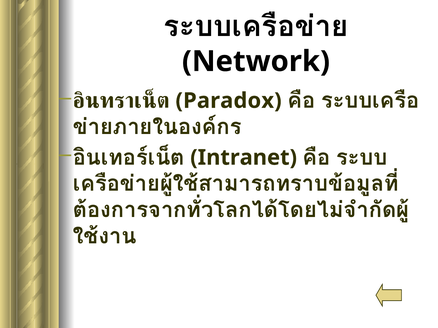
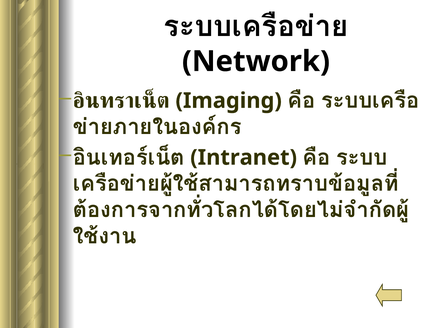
Paradox: Paradox -> Imaging (229, 101)
